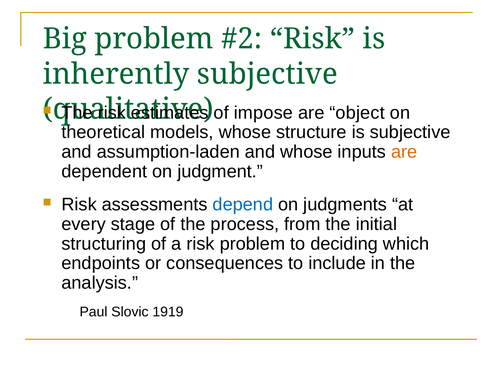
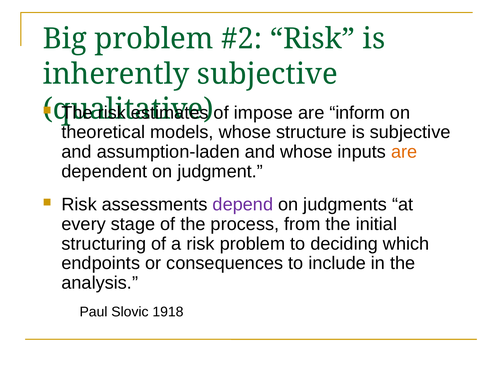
object: object -> inform (357, 113)
depend colour: blue -> purple (243, 204)
1919: 1919 -> 1918 (168, 312)
